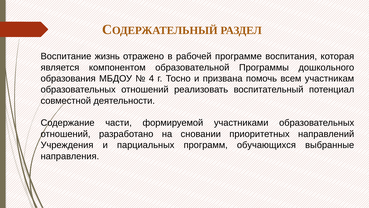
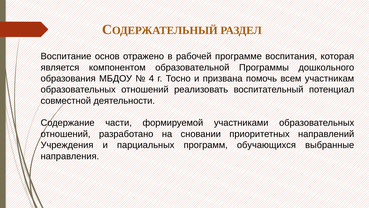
жизнь: жизнь -> основ (107, 56)
